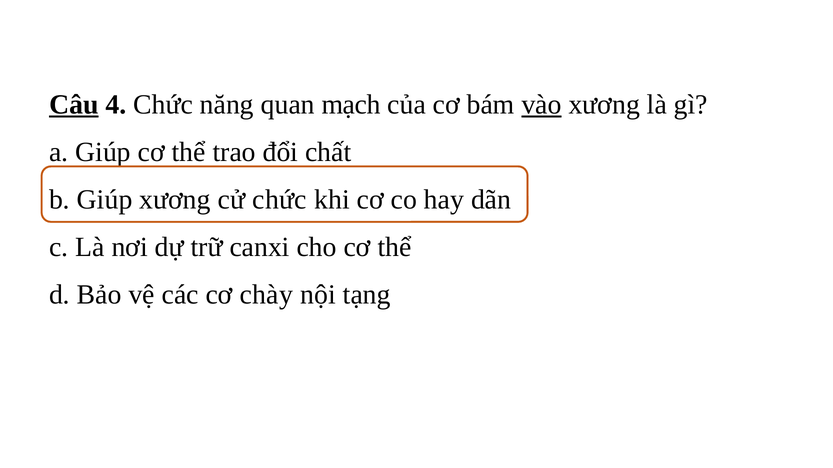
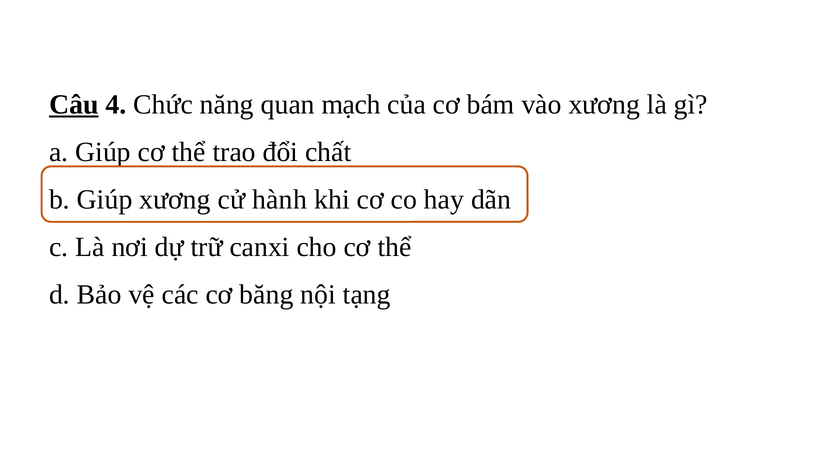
vào underline: present -> none (542, 105)
cử chức: chức -> hành (280, 200)
chày: chày -> băng (266, 295)
